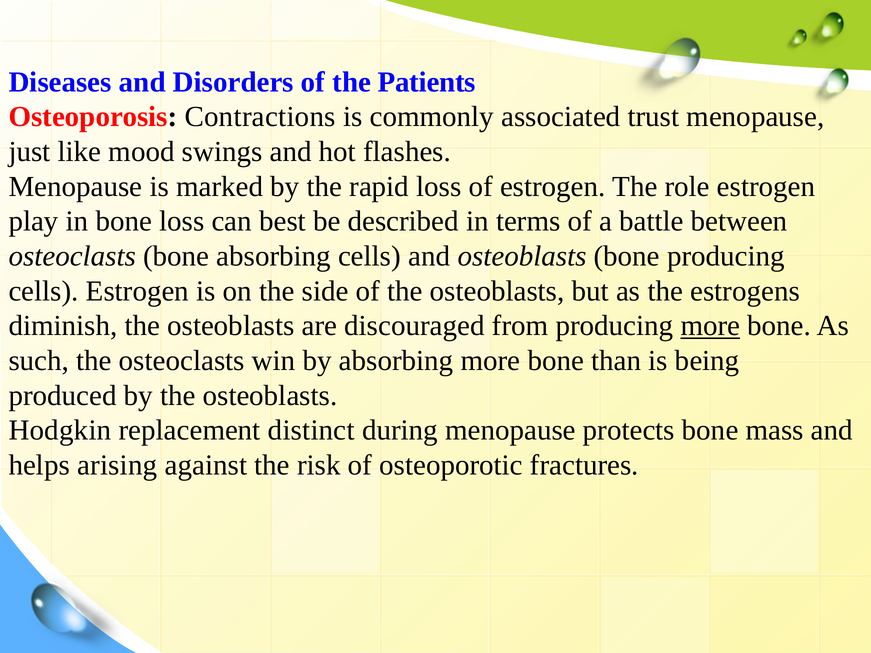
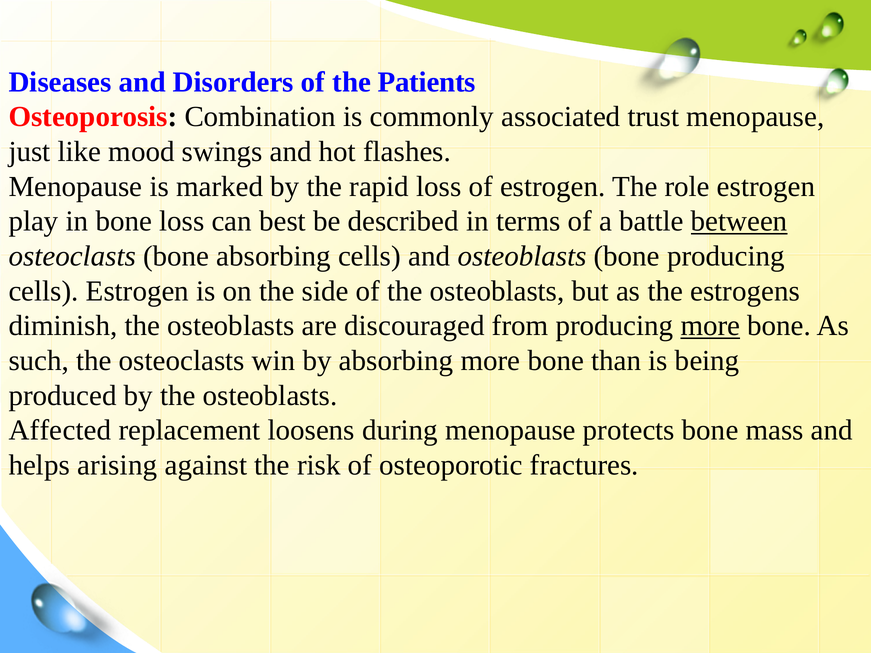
Contractions: Contractions -> Combination (260, 117)
between underline: none -> present (739, 221)
Hodgkin: Hodgkin -> Affected (60, 430)
distinct: distinct -> loosens (311, 430)
